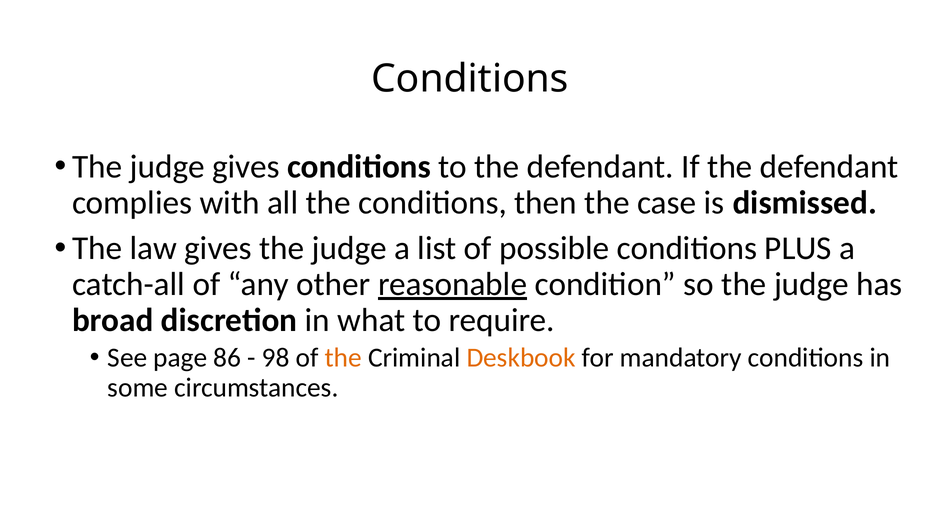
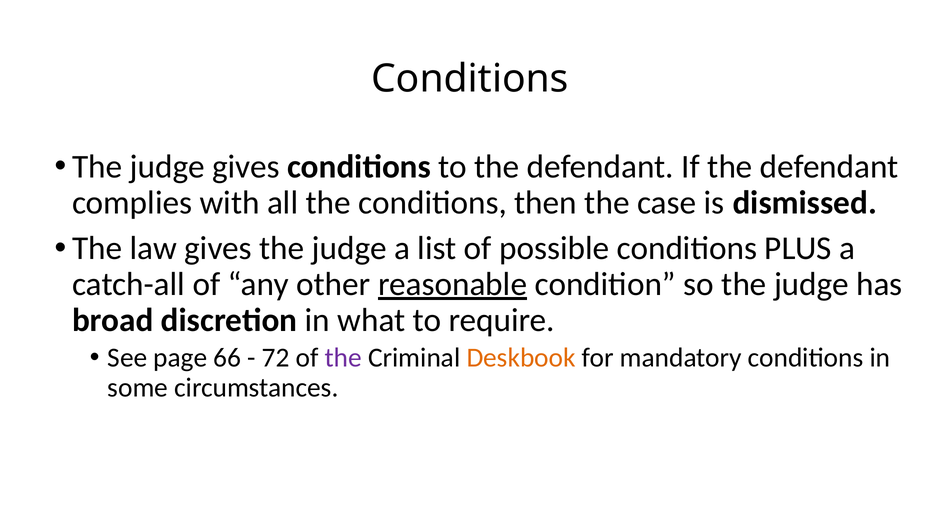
86: 86 -> 66 (227, 358)
98: 98 -> 72 (276, 358)
the colour: orange -> purple (343, 358)
